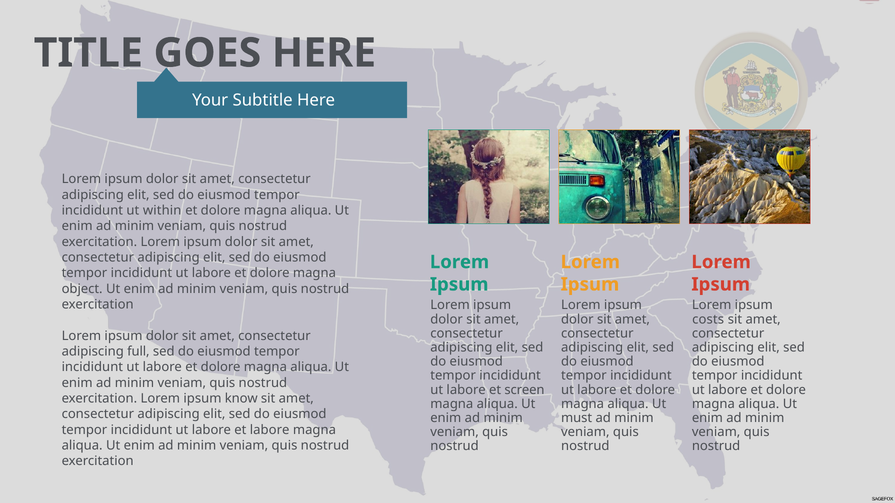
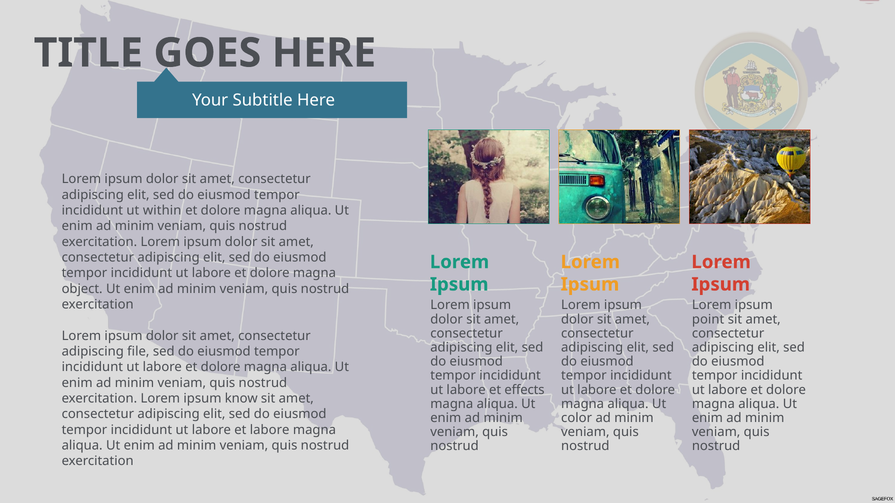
costs: costs -> point (708, 319)
full: full -> file (138, 352)
screen: screen -> effects (524, 390)
must: must -> color (577, 418)
